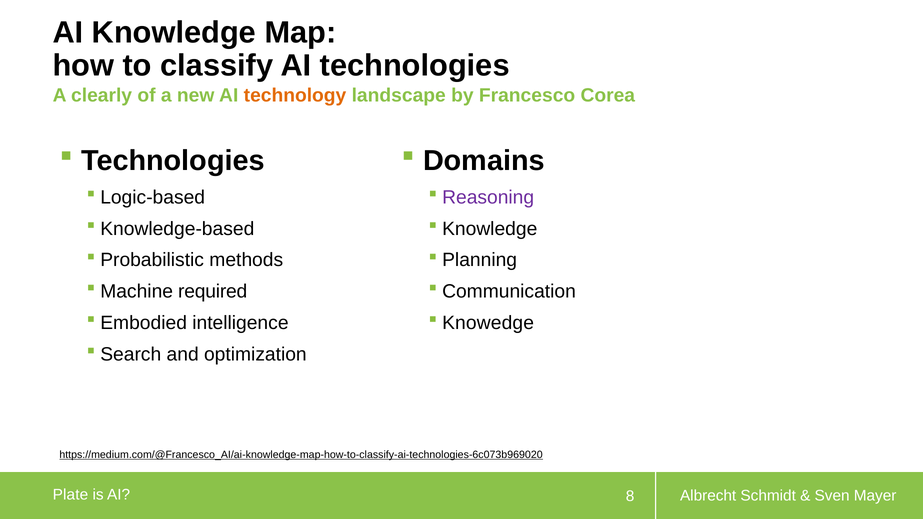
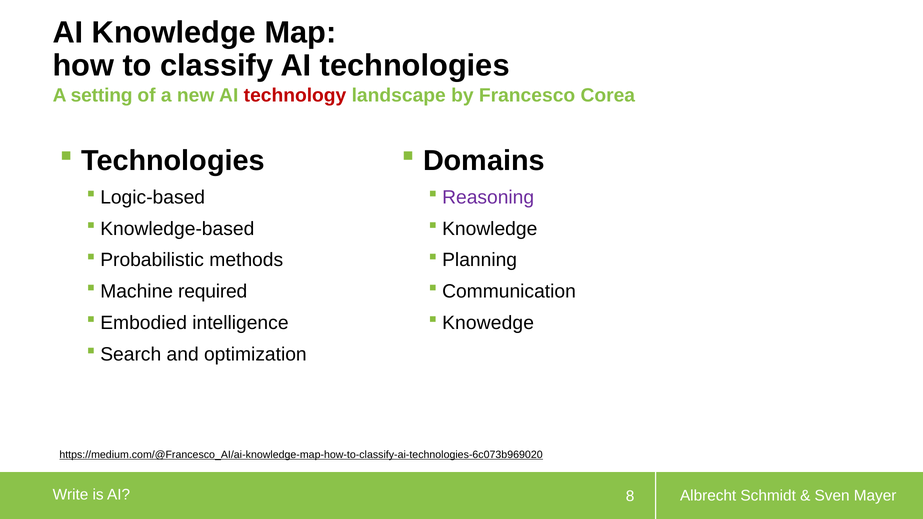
clearly: clearly -> setting (102, 95)
technology colour: orange -> red (295, 95)
Plate: Plate -> Write (71, 495)
